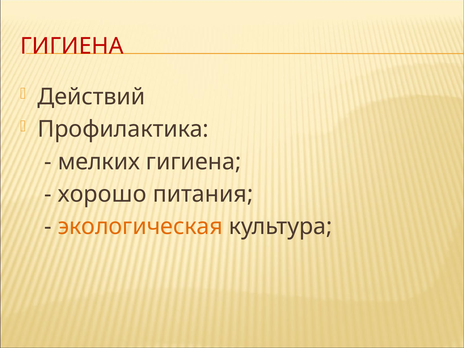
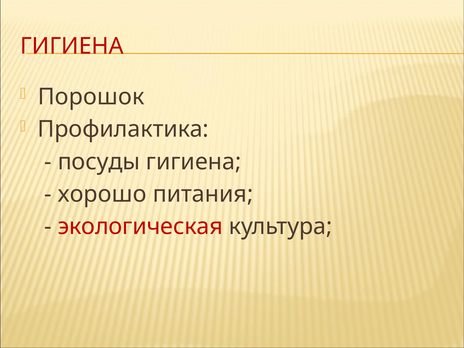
Действий: Действий -> Порошок (91, 97)
мелких: мелких -> посуды (99, 162)
экологическая colour: orange -> red (140, 227)
